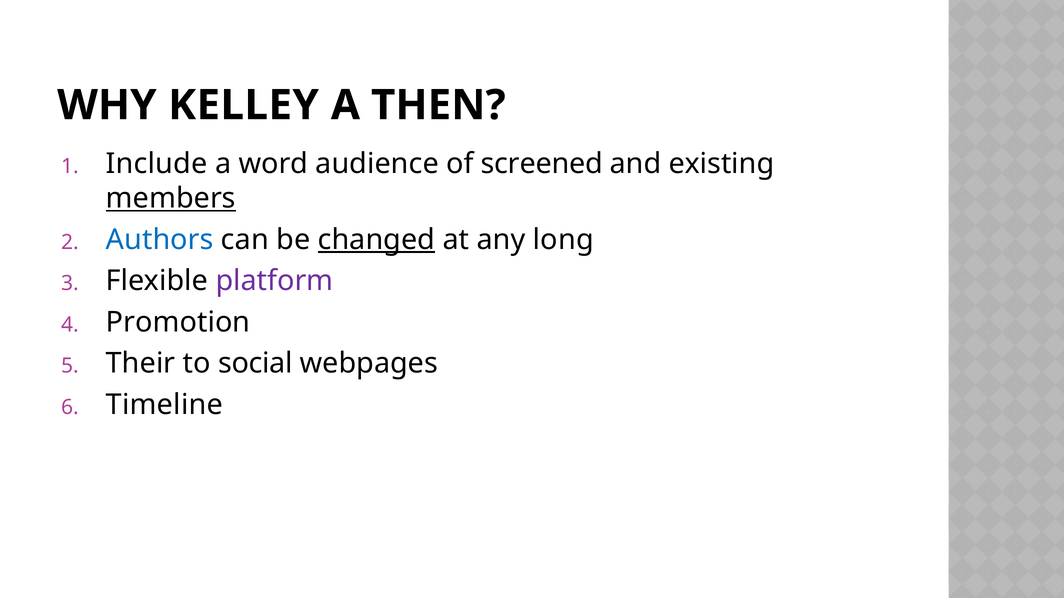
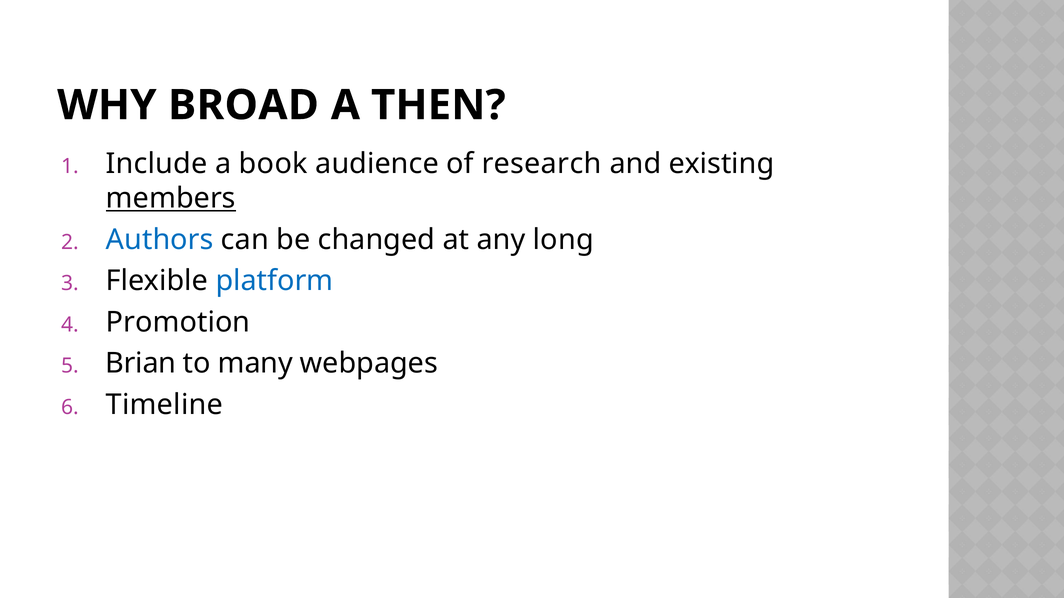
KELLEY: KELLEY -> BROAD (243, 105)
word: word -> book (273, 164)
screened: screened -> research (542, 164)
changed underline: present -> none (377, 240)
platform colour: purple -> blue (274, 281)
Their: Their -> Brian (141, 364)
social: social -> many (255, 364)
